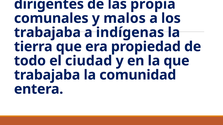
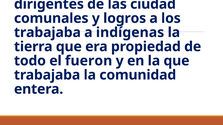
propia: propia -> ciudad (153, 4)
malos: malos -> logros (125, 18)
ciudad: ciudad -> fueron (89, 61)
